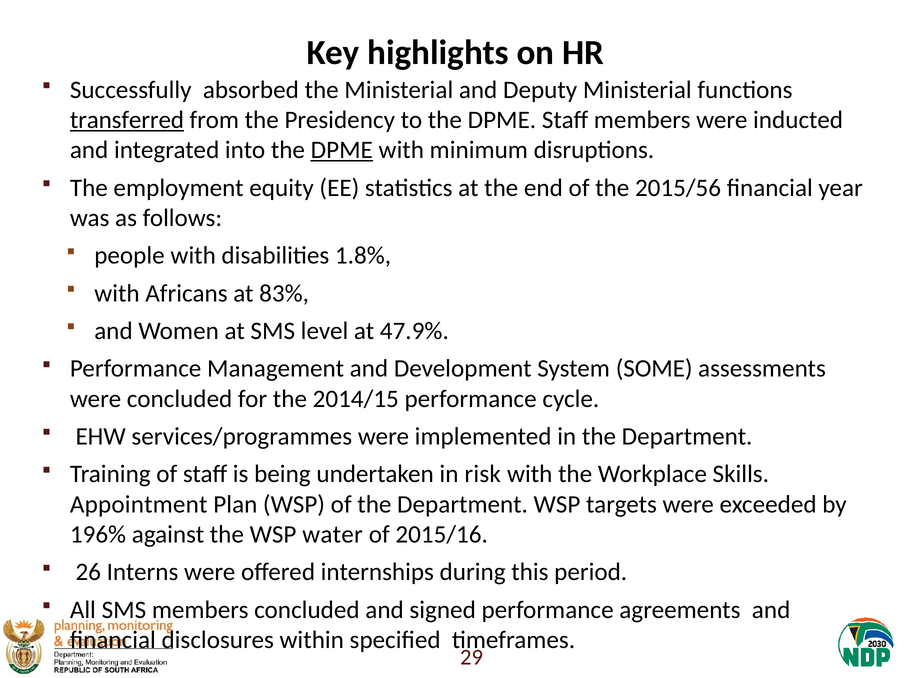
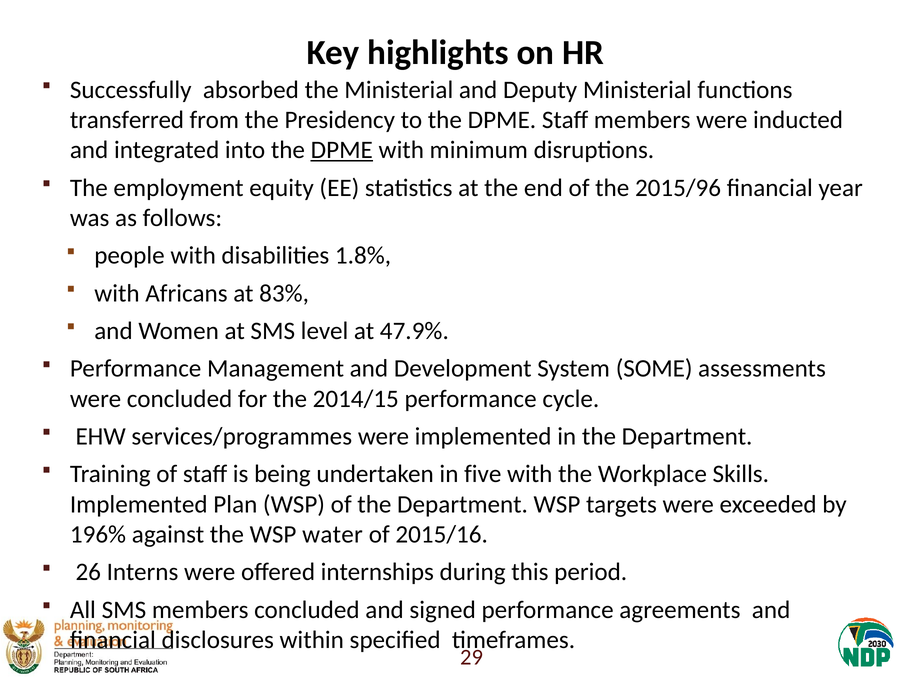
transferred underline: present -> none (127, 120)
2015/56: 2015/56 -> 2015/96 (678, 188)
risk: risk -> five (483, 474)
Appointment: Appointment -> Implemented (139, 504)
